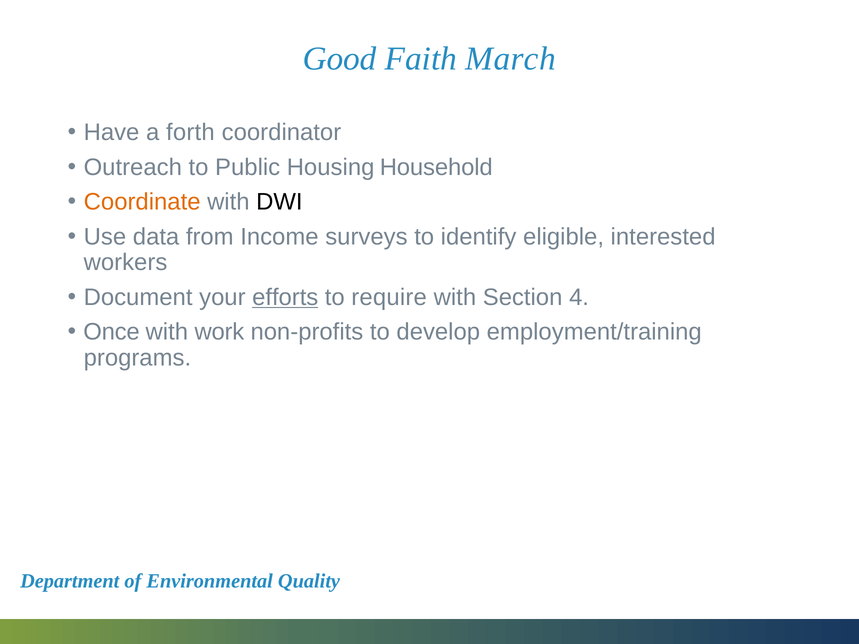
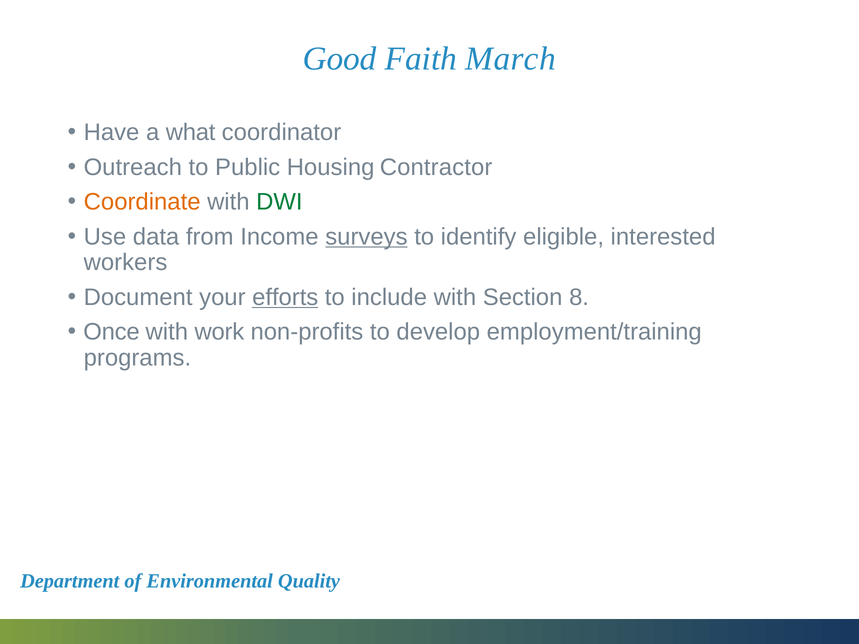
forth: forth -> what (191, 133)
Household: Household -> Contractor (436, 167)
DWI colour: black -> green (279, 202)
surveys underline: none -> present (366, 237)
require: require -> include (389, 297)
4: 4 -> 8 (579, 297)
